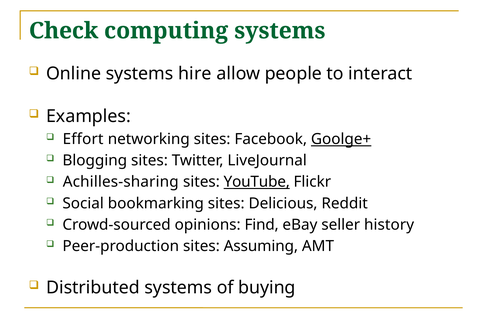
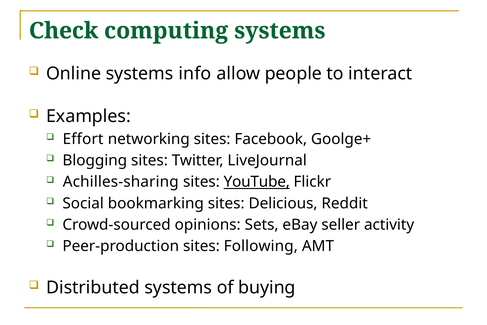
hire: hire -> info (195, 73)
Goolge+ underline: present -> none (341, 139)
Find: Find -> Sets (262, 224)
history: history -> activity (389, 224)
Assuming: Assuming -> Following (261, 246)
